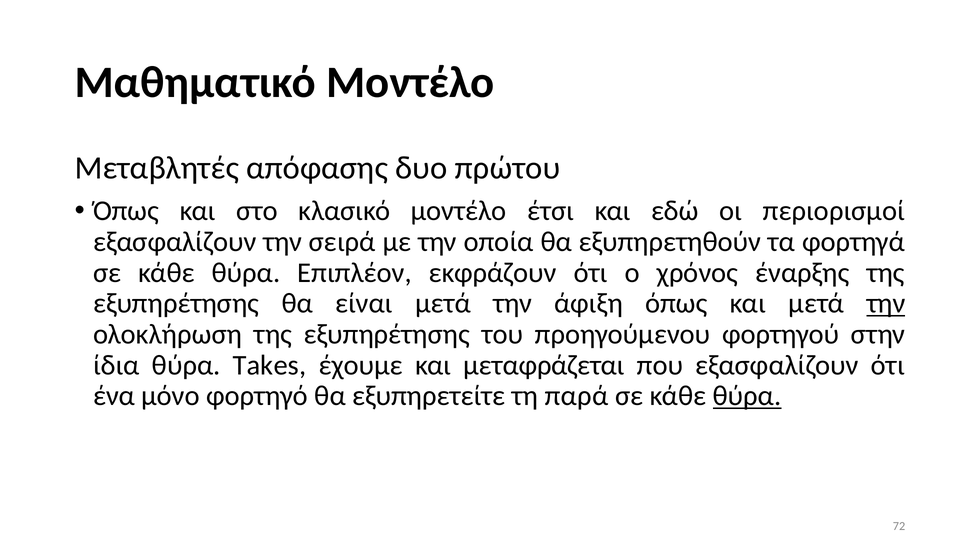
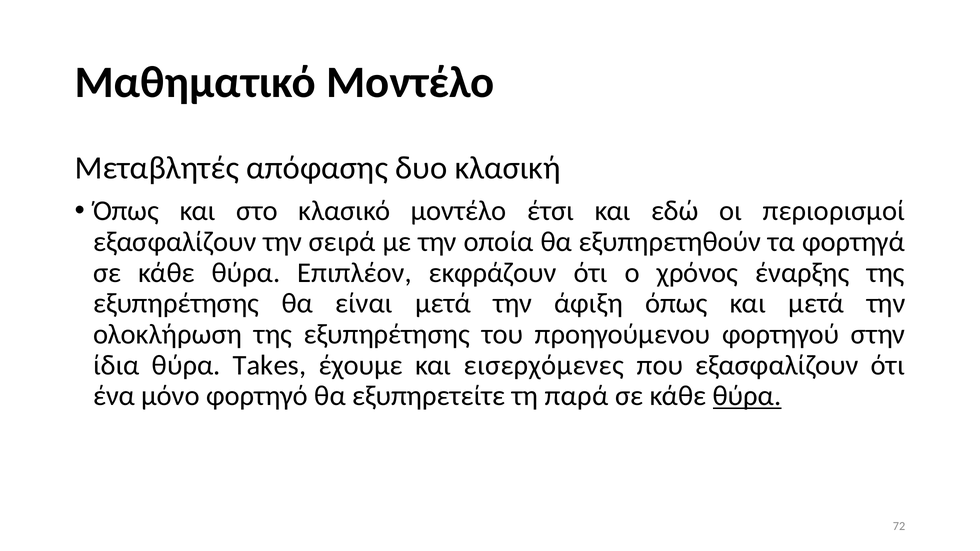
πρώτου: πρώτου -> κλασική (508, 168)
την underline: present -> none (886, 304)
μεταφράζεται: μεταφράζεται -> εισερχόμενες (544, 365)
